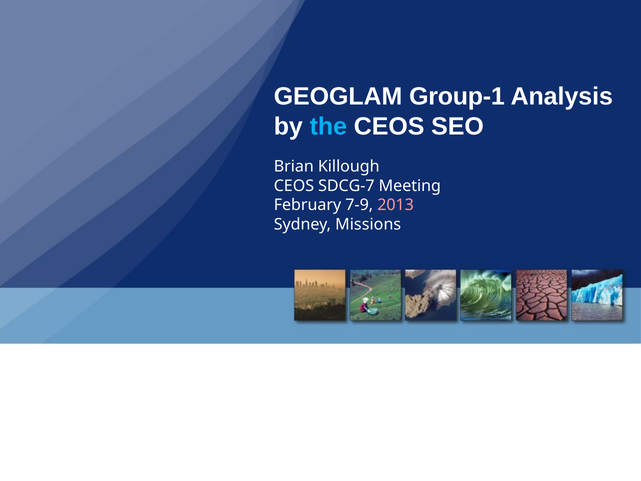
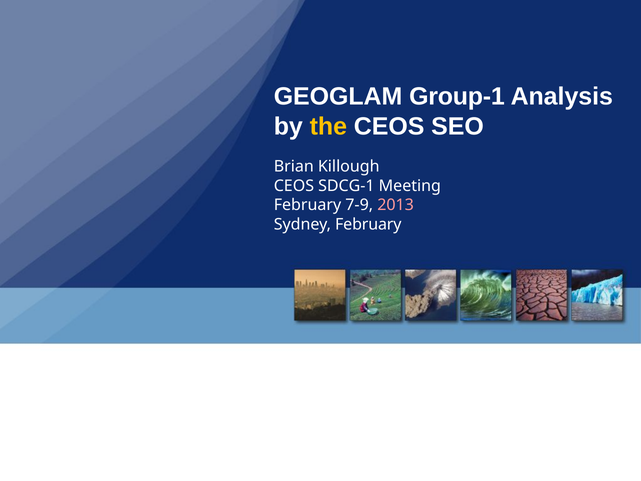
the colour: light blue -> yellow (328, 127)
SDCG-7: SDCG-7 -> SDCG-1 (346, 186)
Sydney Missions: Missions -> February (368, 224)
